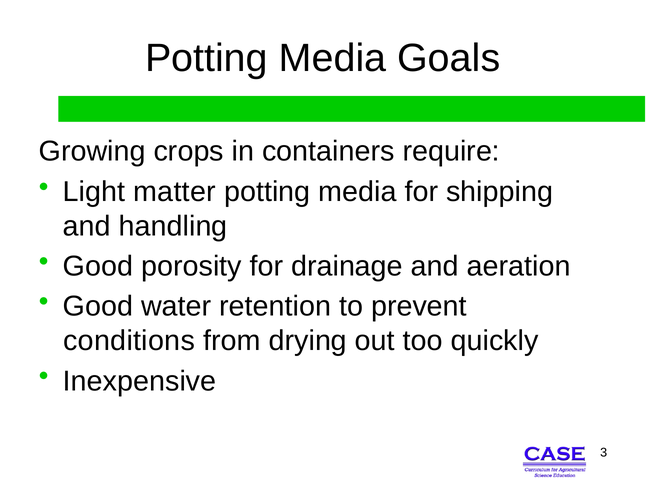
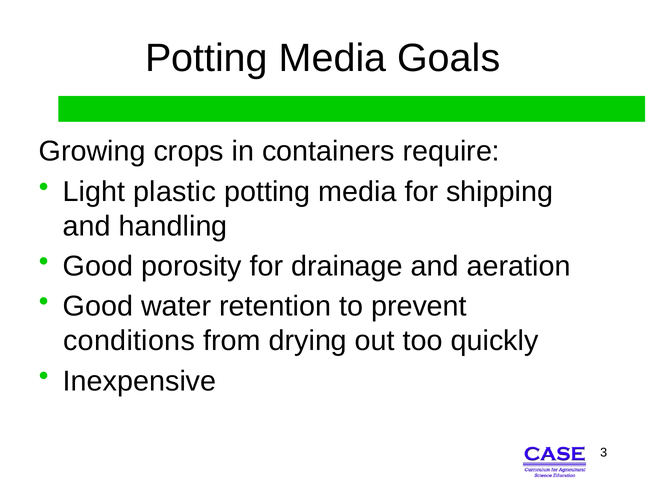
matter: matter -> plastic (175, 192)
